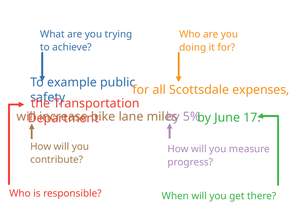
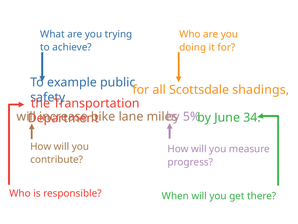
expenses: expenses -> shadings (261, 90)
17: 17 -> 34 (252, 117)
